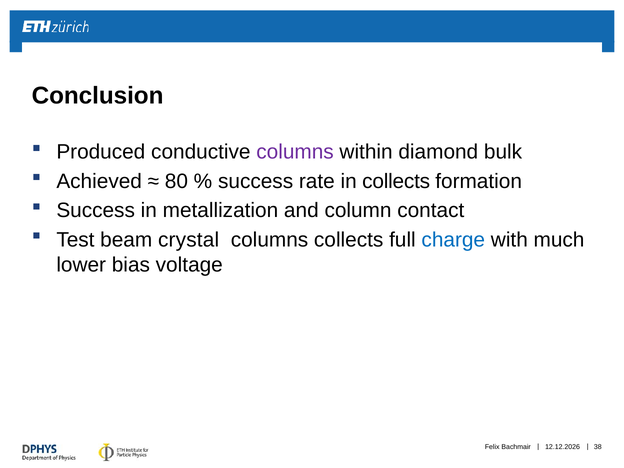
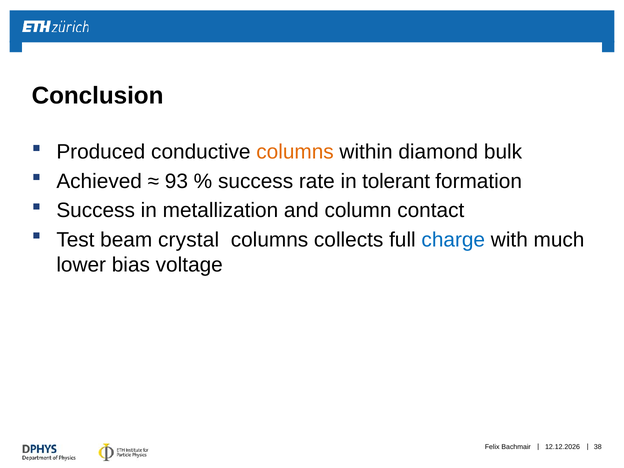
columns colour: purple -> orange (295, 152)
80: 80 -> 93 (176, 181)
in collects: collects -> tolerant (396, 181)
